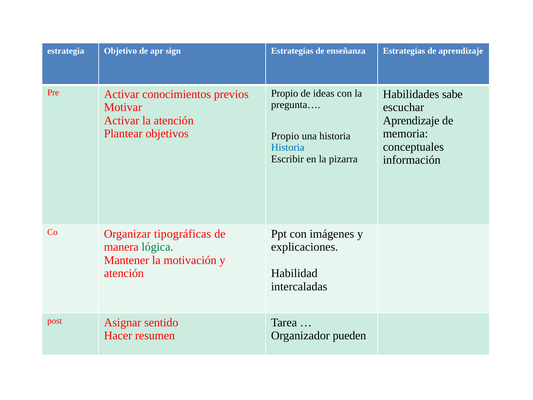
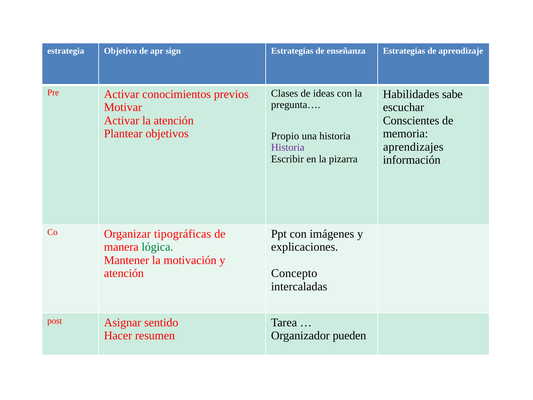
Propio: Propio -> Clases (285, 93)
Aprendizaje: Aprendizaje -> Conscientes (411, 120)
conceptuales: conceptuales -> aprendizajes (413, 147)
Historia colour: blue -> purple (288, 147)
Habilidad: Habilidad -> Concepto (294, 273)
